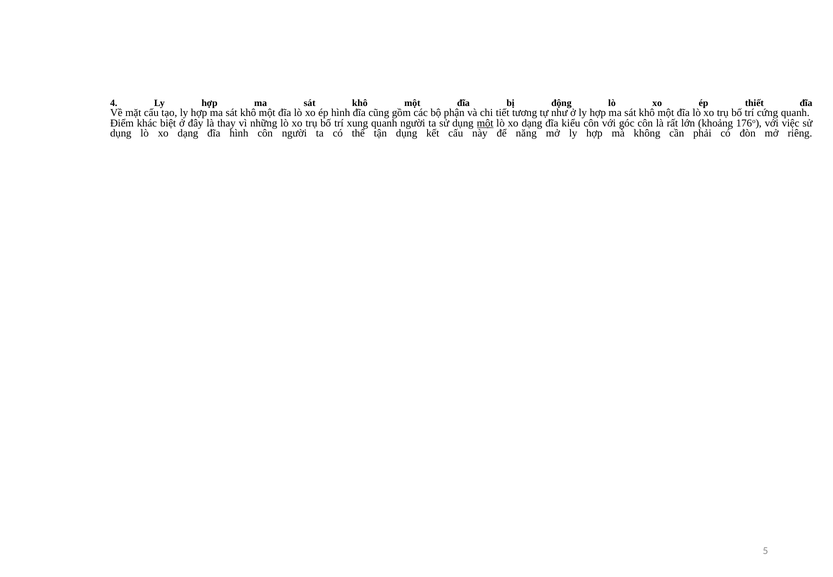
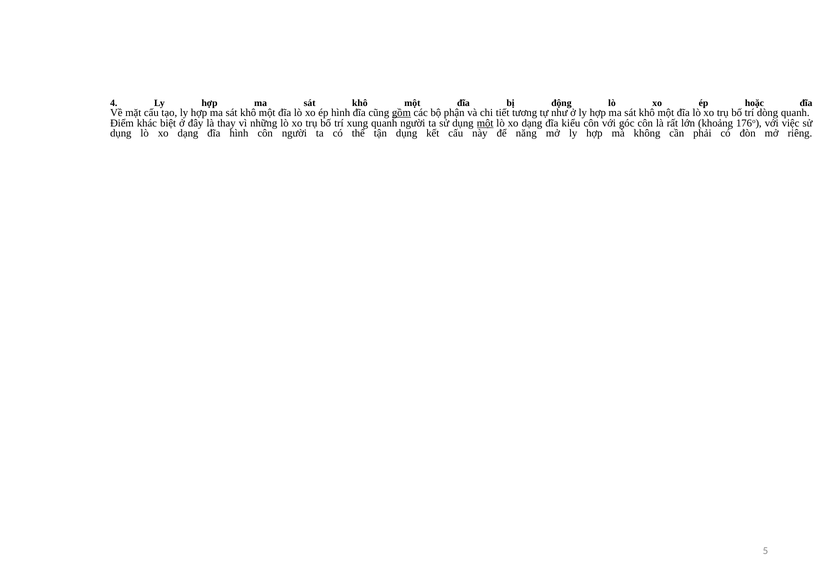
thiết: thiết -> hoặc (754, 103)
gồm underline: none -> present (401, 113)
cứng: cứng -> dòng (768, 113)
